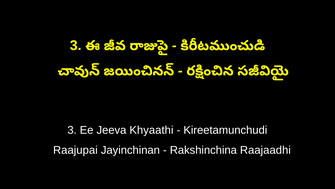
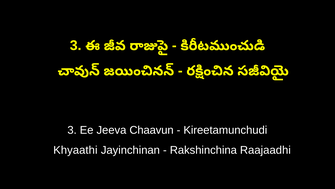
Khyaathi: Khyaathi -> Chaavun (152, 130)
Raajupai: Raajupai -> Khyaathi (75, 150)
